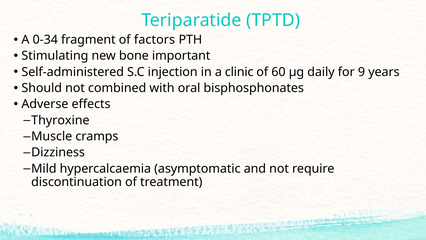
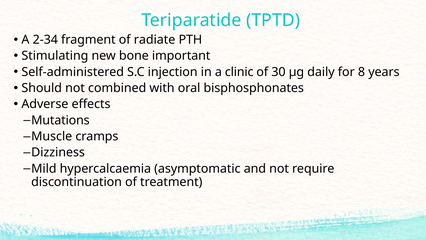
0-34: 0-34 -> 2-34 (45, 40)
factors: factors -> radiate (155, 40)
60: 60 -> 30 (278, 72)
9: 9 -> 8 (361, 72)
Thyroxine: Thyroxine -> Mutations (60, 120)
